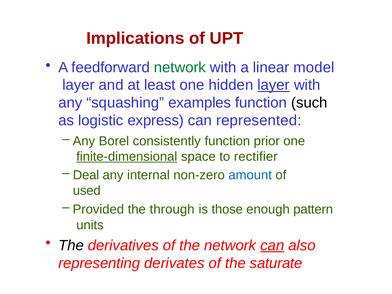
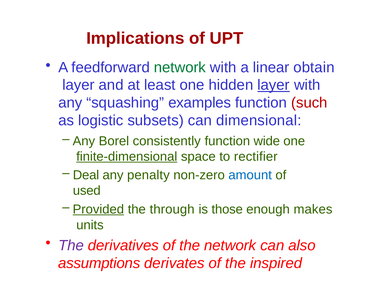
model: model -> obtain (314, 67)
such colour: black -> red (309, 103)
express: express -> subsets (156, 120)
represented: represented -> dimensional (259, 120)
prior: prior -> wide (267, 141)
internal: internal -> penalty (148, 175)
Provided underline: none -> present (98, 209)
pattern: pattern -> makes (313, 209)
The colour: black -> purple (71, 245)
can underline: present -> none (272, 245)
representing: representing -> assumptions (99, 263)
saturate: saturate -> inspired (276, 263)
